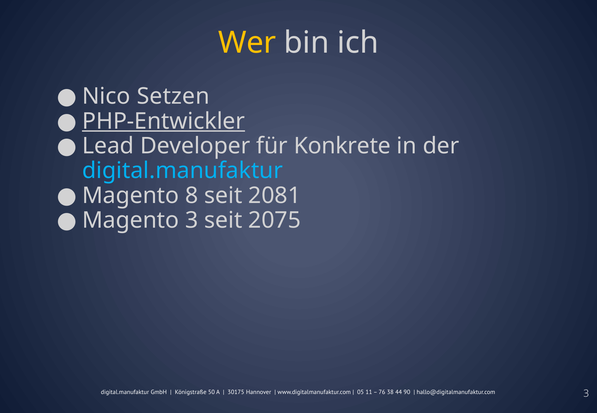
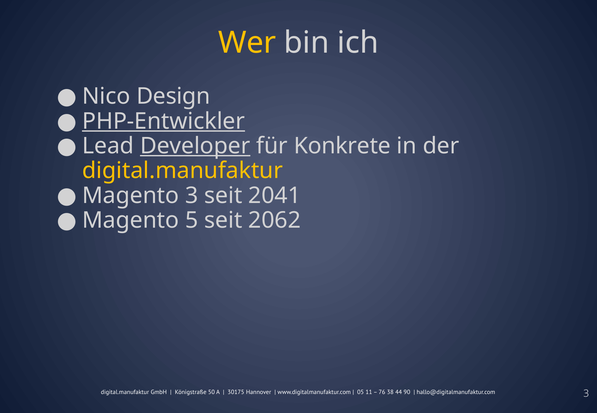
Setzen: Setzen -> Design (173, 96)
Developer underline: none -> present (195, 146)
digital.manufaktur colour: light blue -> yellow (183, 171)
Magento 8: 8 -> 3 (192, 196)
2081: 2081 -> 2041 (275, 196)
Magento 3: 3 -> 5 (192, 220)
2075: 2075 -> 2062 (275, 220)
